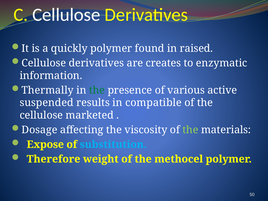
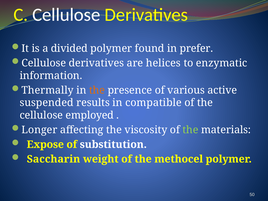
quickly: quickly -> divided (69, 49)
raised: raised -> prefer (196, 49)
creates: creates -> helices (163, 63)
the colour: green -> orange (97, 90)
marketed: marketed -> employed (90, 115)
Dosage: Dosage -> Longer (39, 130)
substitution colour: light blue -> white (113, 144)
Therefore: Therefore -> Saccharin (53, 159)
